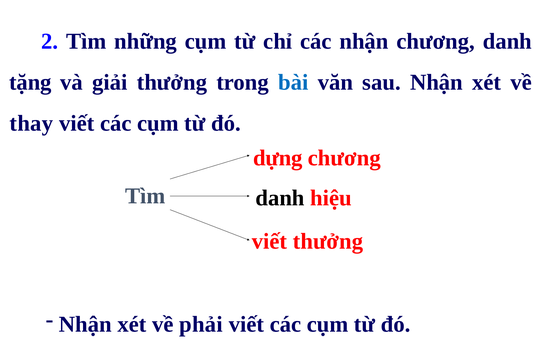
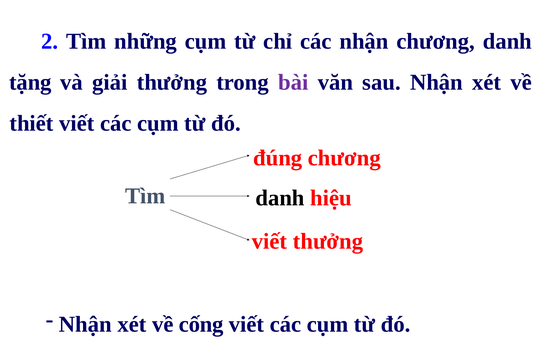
bài colour: blue -> purple (293, 82)
thay: thay -> thiết (31, 123)
dựng: dựng -> đúng (278, 158)
phải: phải -> cống (201, 324)
